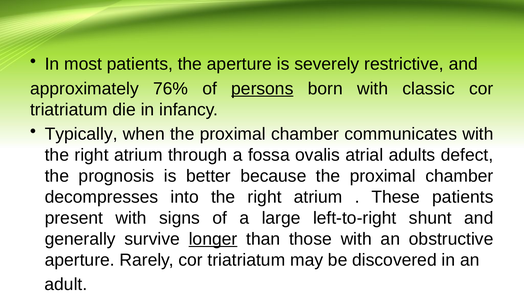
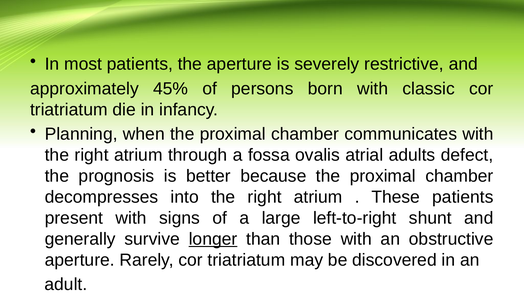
76%: 76% -> 45% (171, 89)
persons underline: present -> none (262, 89)
Typically: Typically -> Planning (81, 134)
